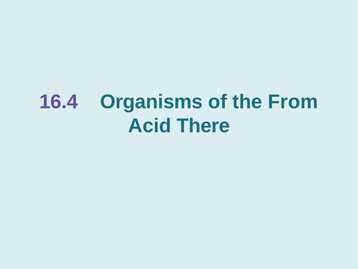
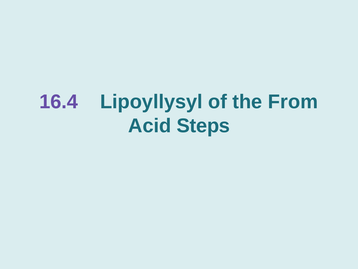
Organisms: Organisms -> Lipoyllysyl (151, 102)
There: There -> Steps (203, 126)
